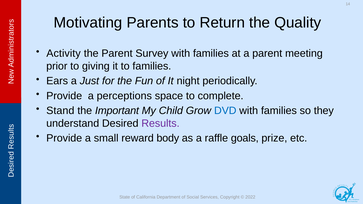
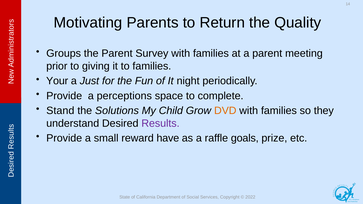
Activity: Activity -> Groups (64, 54)
Ears: Ears -> Your (57, 81)
Important: Important -> Solutions (117, 111)
DVD colour: blue -> orange (225, 111)
body: body -> have (168, 138)
